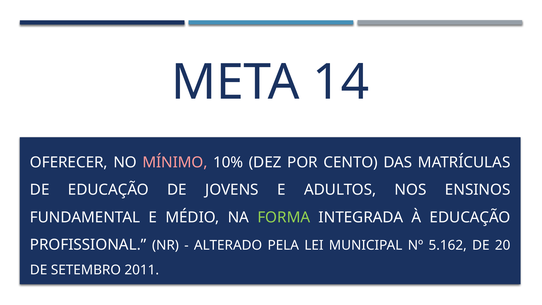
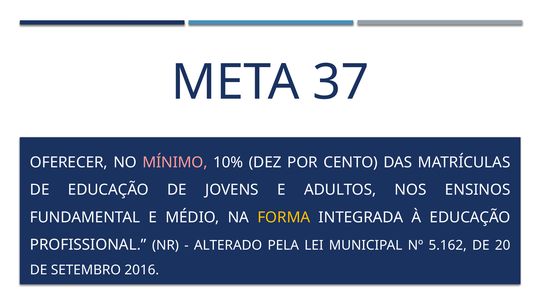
14: 14 -> 37 (341, 83)
FORMA colour: light green -> yellow (284, 217)
2011: 2011 -> 2016 (142, 270)
